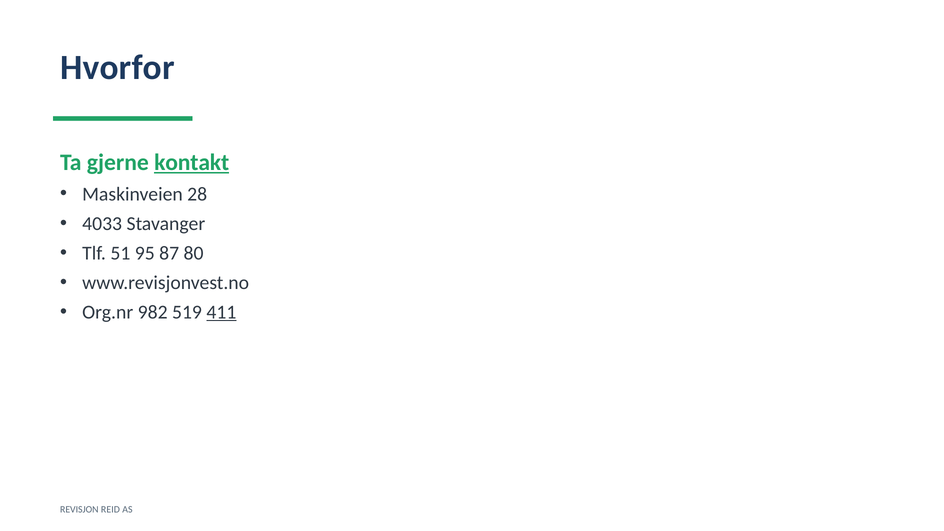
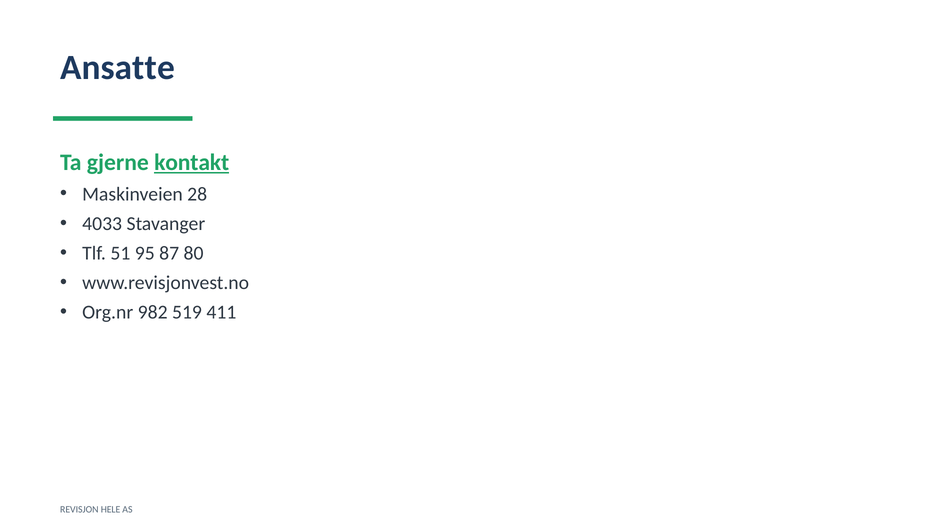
Hvorfor: Hvorfor -> Ansatte (117, 67)
411 underline: present -> none (221, 312)
REID: REID -> HELE (111, 509)
